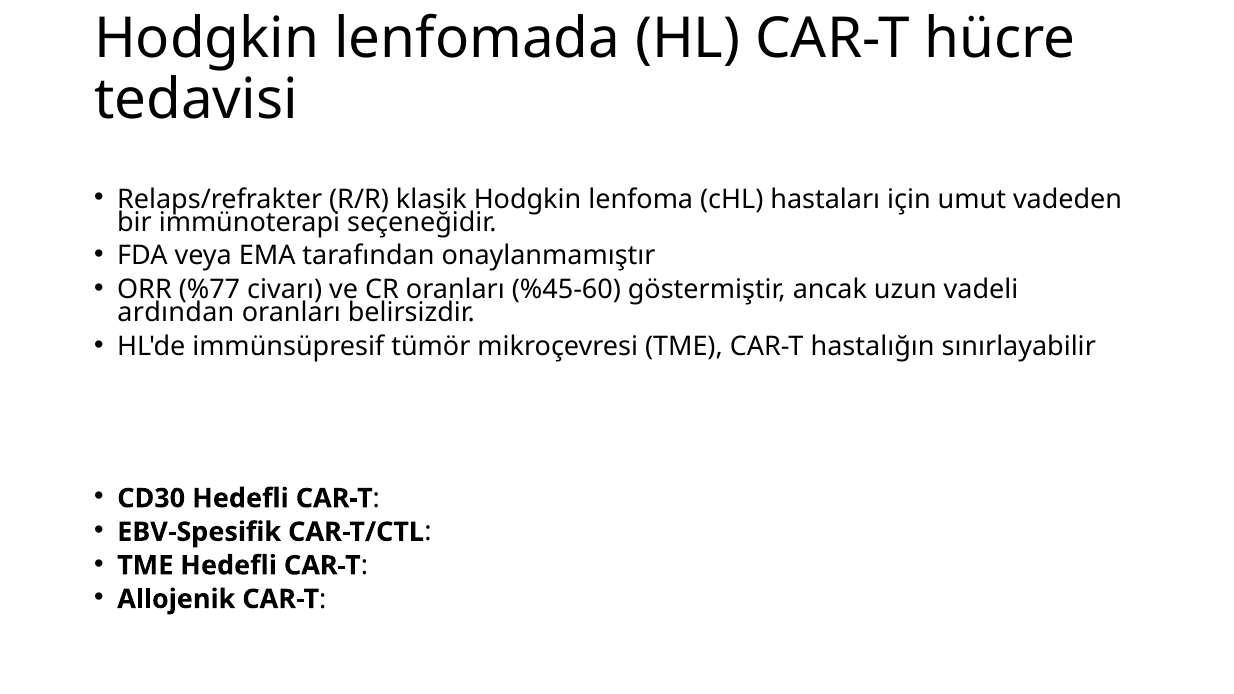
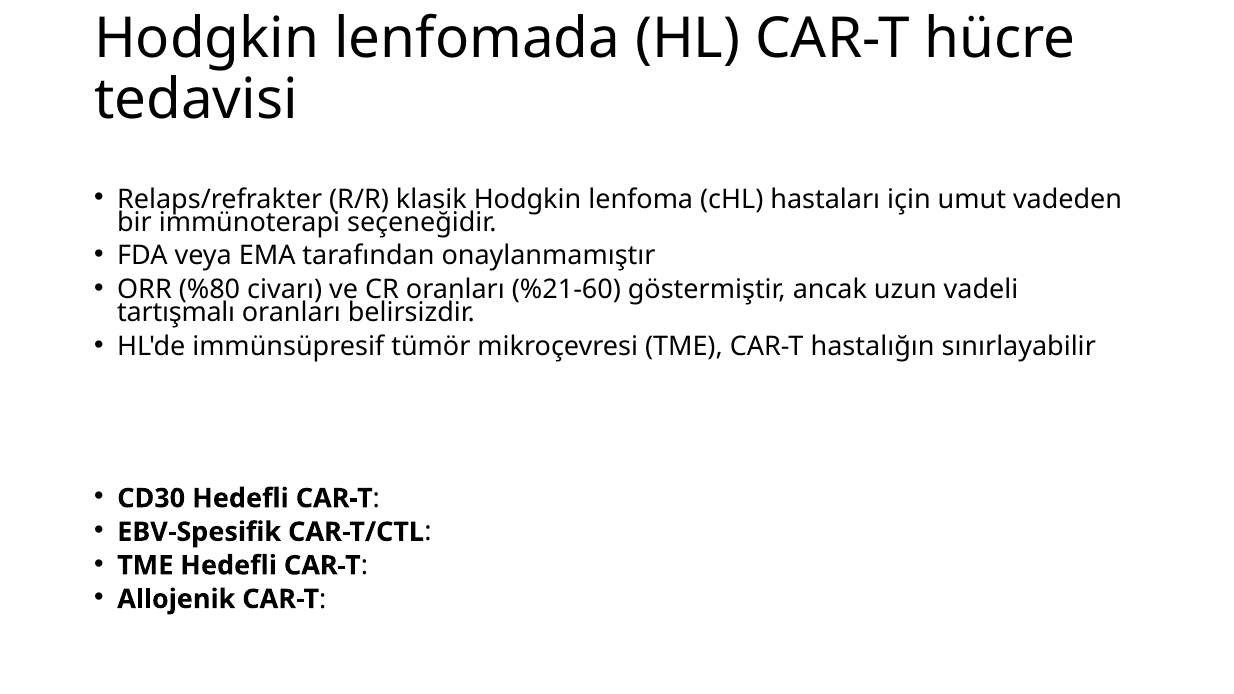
%77: %77 -> %80 (209, 290)
%45-60: %45-60 -> %21-60 (566, 290)
ardından: ardından -> tartışmalı (176, 313)
